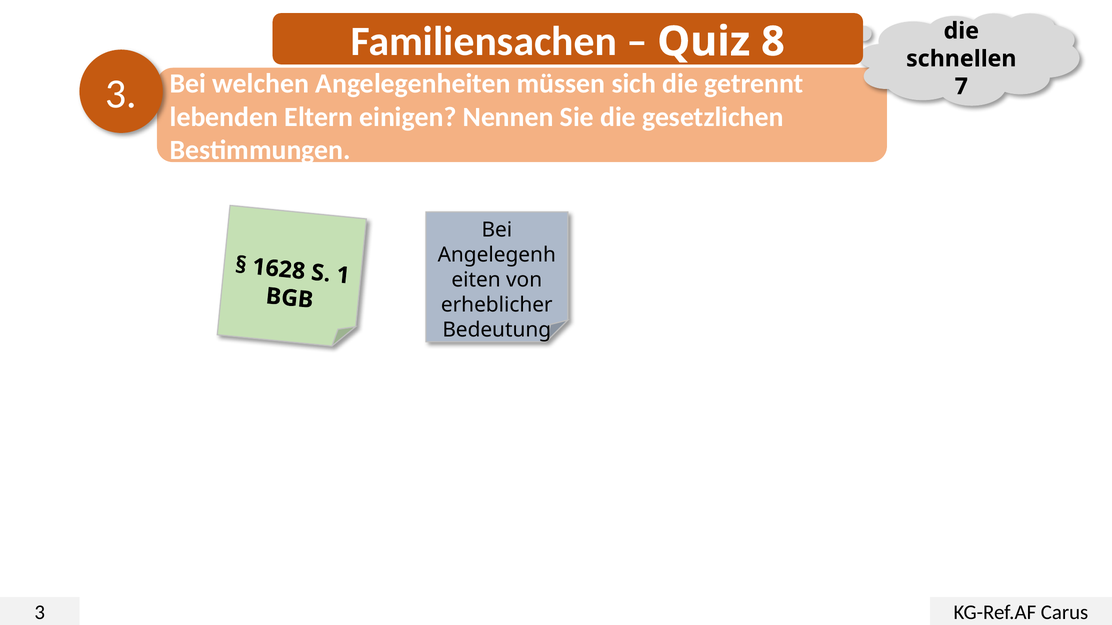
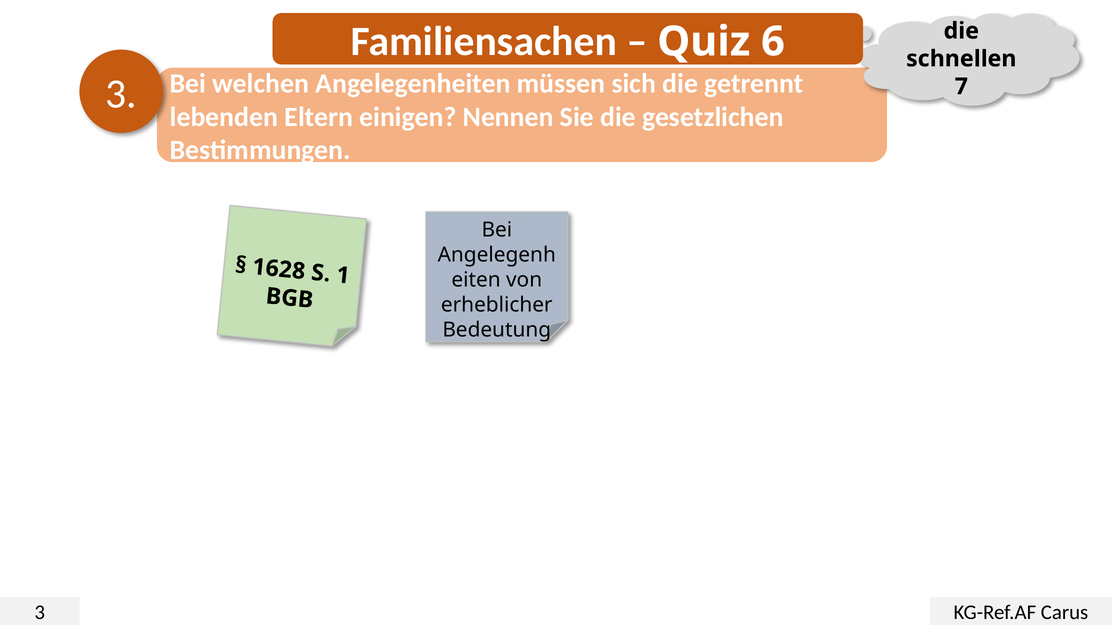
8: 8 -> 6 (773, 42)
